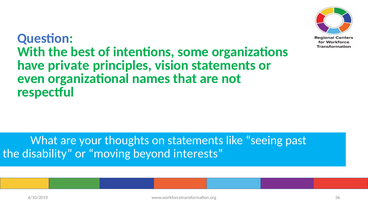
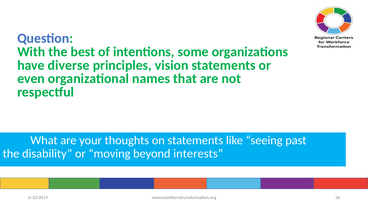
private: private -> diverse (69, 65)
